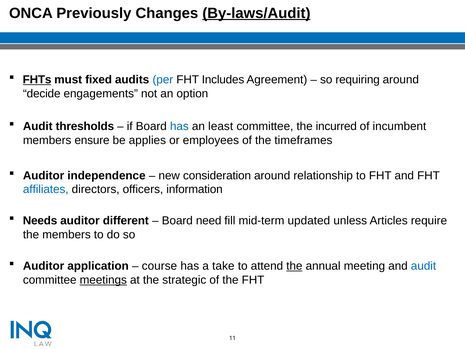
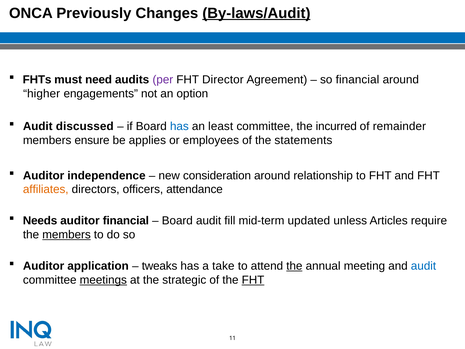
FHTs underline: present -> none (37, 80)
fixed: fixed -> need (99, 80)
per colour: blue -> purple (163, 80)
Includes: Includes -> Director (223, 80)
so requiring: requiring -> financial (357, 80)
decide: decide -> higher (42, 94)
thresholds: thresholds -> discussed (85, 126)
incumbent: incumbent -> remainder (399, 126)
timeframes: timeframes -> statements (303, 140)
affiliates colour: blue -> orange (46, 189)
information: information -> attendance (195, 189)
auditor different: different -> financial (126, 221)
Board need: need -> audit (209, 221)
members underline: none -> present (67, 234)
course: course -> tweaks (160, 266)
FHT underline: none -> present (253, 280)
